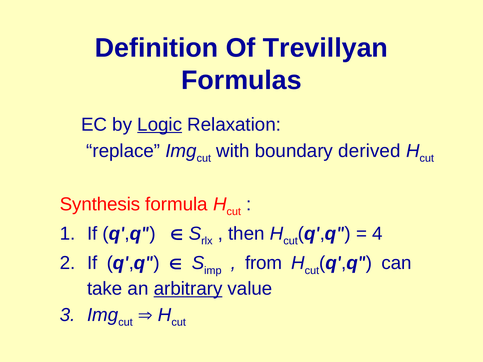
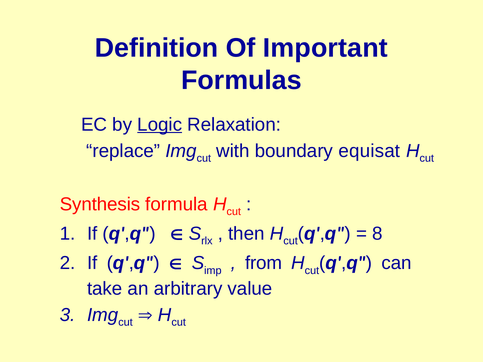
Trevillyan: Trevillyan -> Important (325, 48)
derived: derived -> equisat (369, 151)
4: 4 -> 8 (377, 234)
arbitrary underline: present -> none (188, 289)
